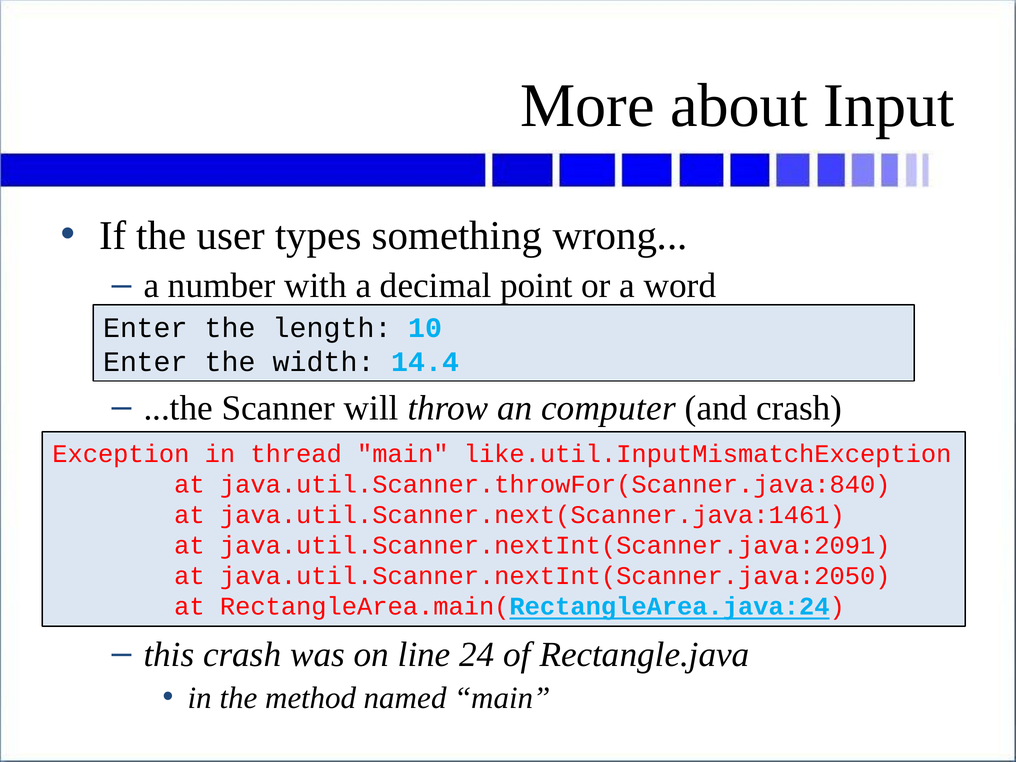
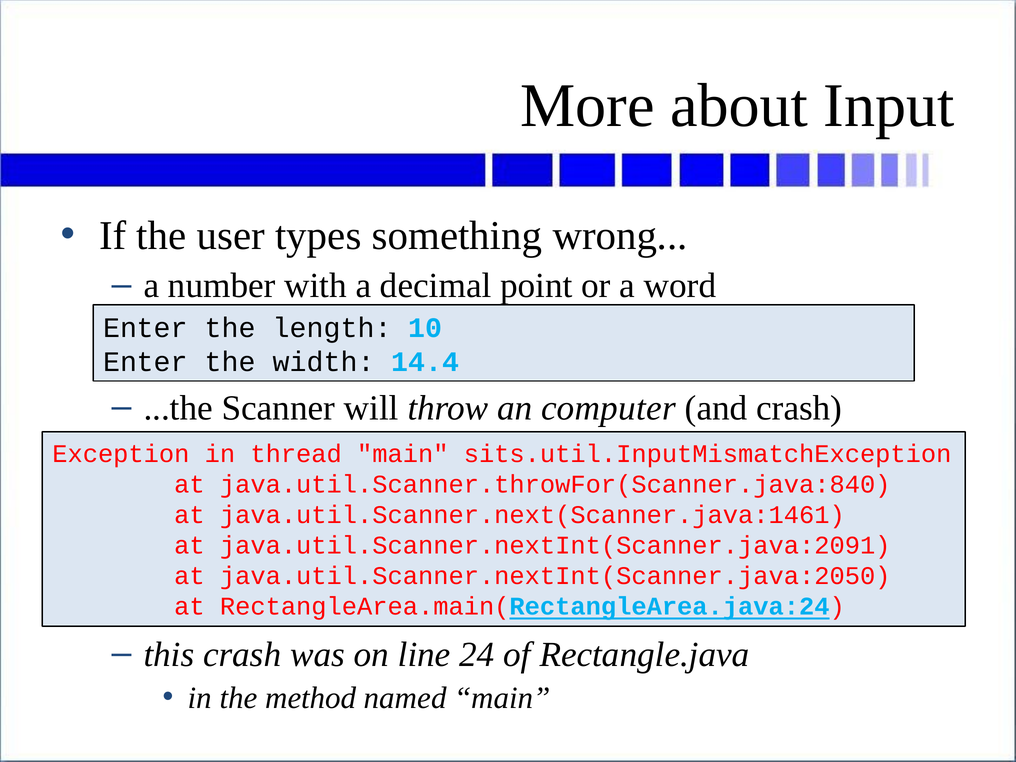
like.util.InputMismatchException: like.util.InputMismatchException -> sits.util.InputMismatchException (708, 454)
